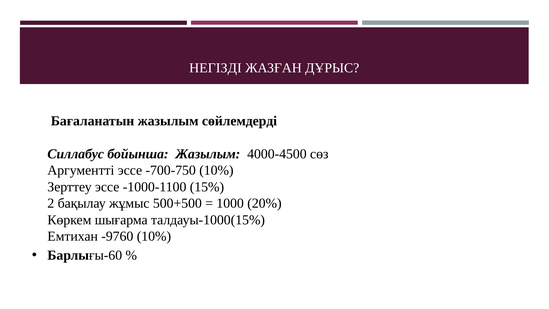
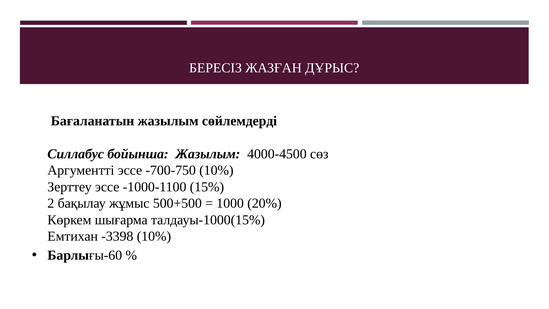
НЕГІЗДІ: НЕГІЗДІ -> БЕРЕСІЗ (216, 68)
-9760: -9760 -> -3398 (117, 236)
